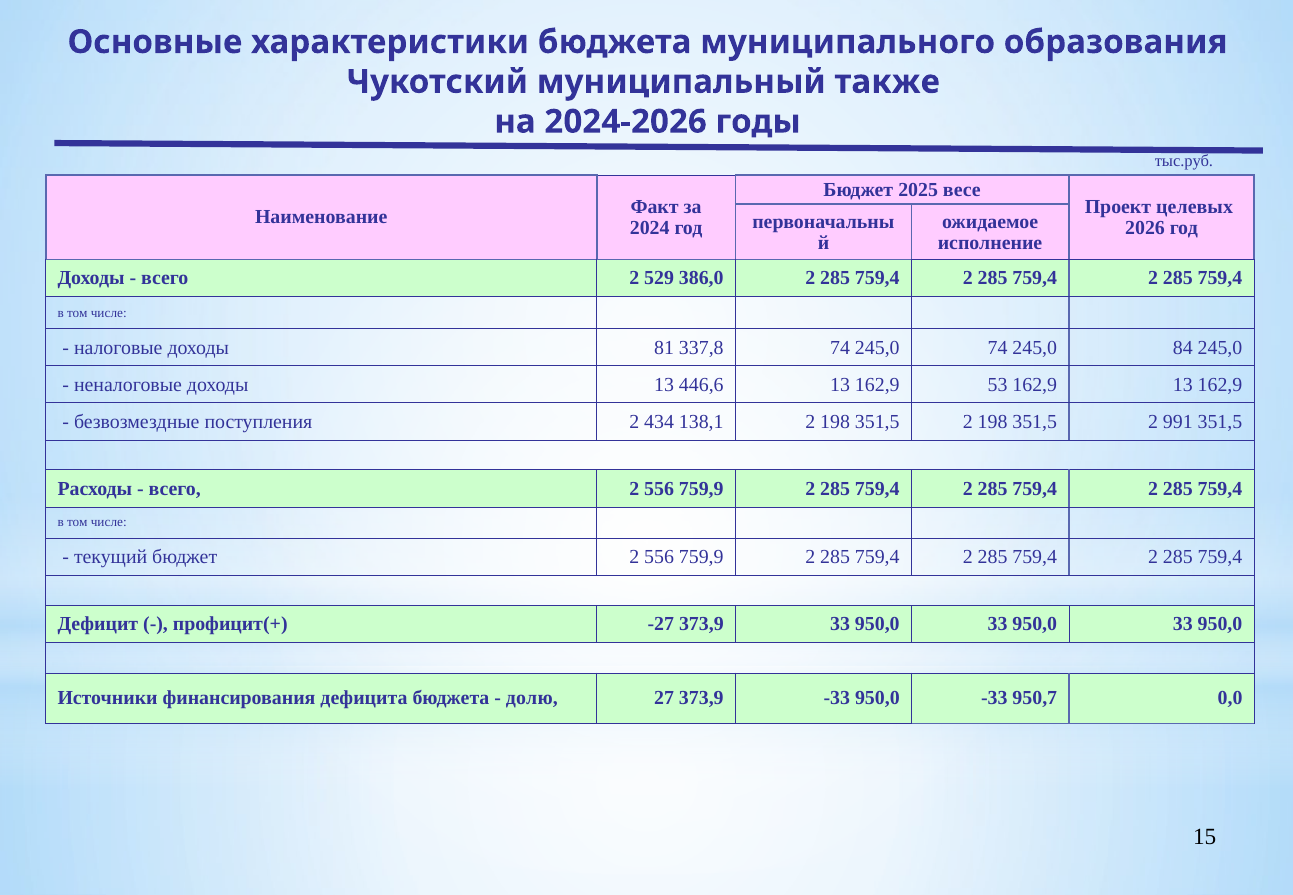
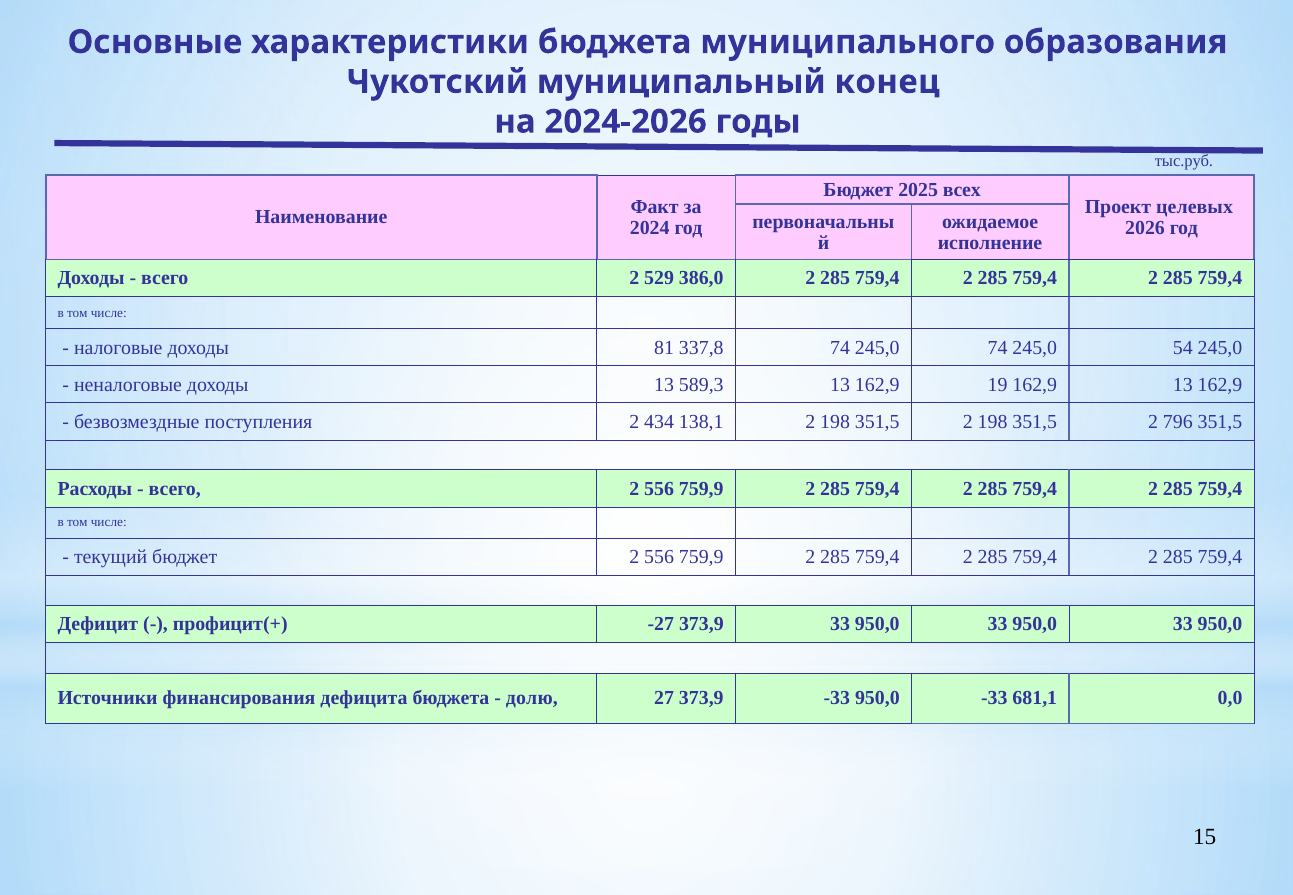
также: также -> конец (887, 82)
весе: весе -> всех (962, 190)
84: 84 -> 54 (1183, 347)
446,6: 446,6 -> 589,3 (701, 384)
53: 53 -> 19 (998, 384)
991: 991 -> 796 (1178, 422)
950,7: 950,7 -> 681,1 (1035, 698)
